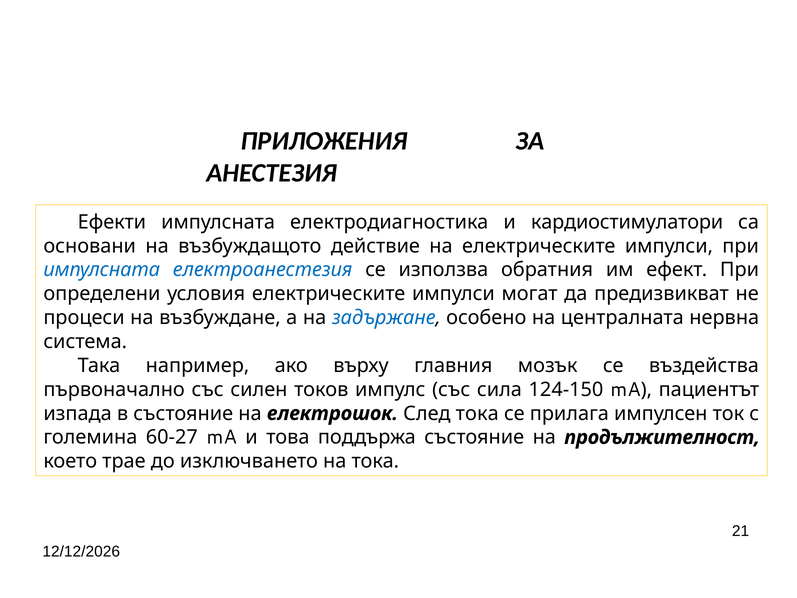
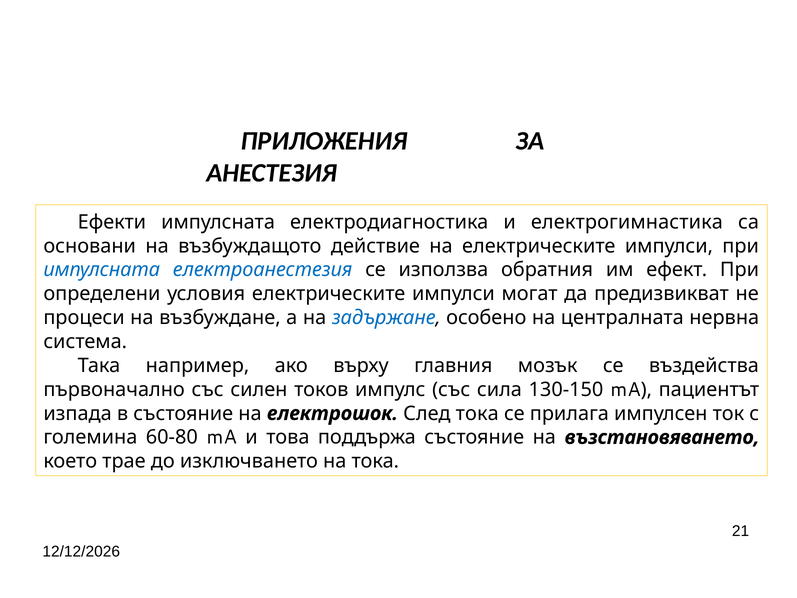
кардиостимулатори: кардиостимулатори -> електрогимнастика (627, 222)
124-150: 124-150 -> 130-150 (566, 389)
60-27: 60-27 -> 60-80 (172, 437)
продължителност: продължителност -> възстановяването (662, 437)
